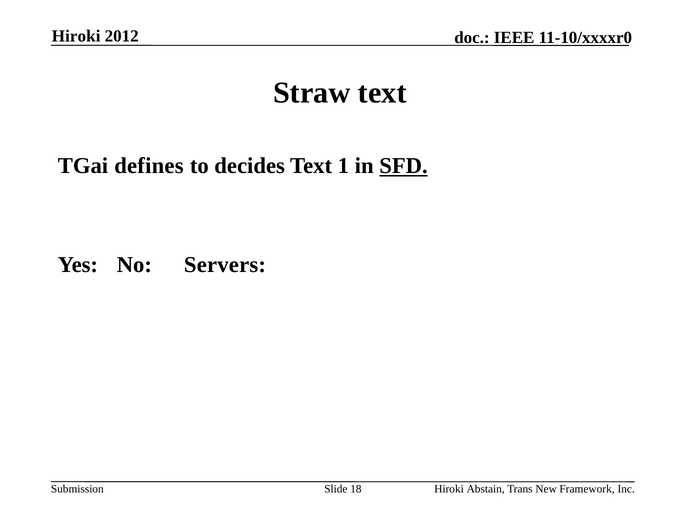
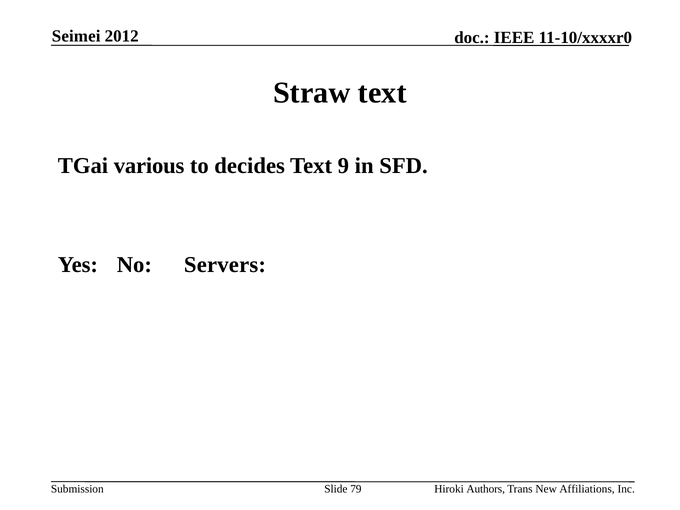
Hiroki: Hiroki -> Seimei (76, 36)
defines: defines -> various (149, 166)
1: 1 -> 9 (343, 166)
SFD underline: present -> none (404, 166)
18: 18 -> 79 (356, 489)
Abstain: Abstain -> Authors (486, 489)
Framework: Framework -> Affiliations (587, 489)
